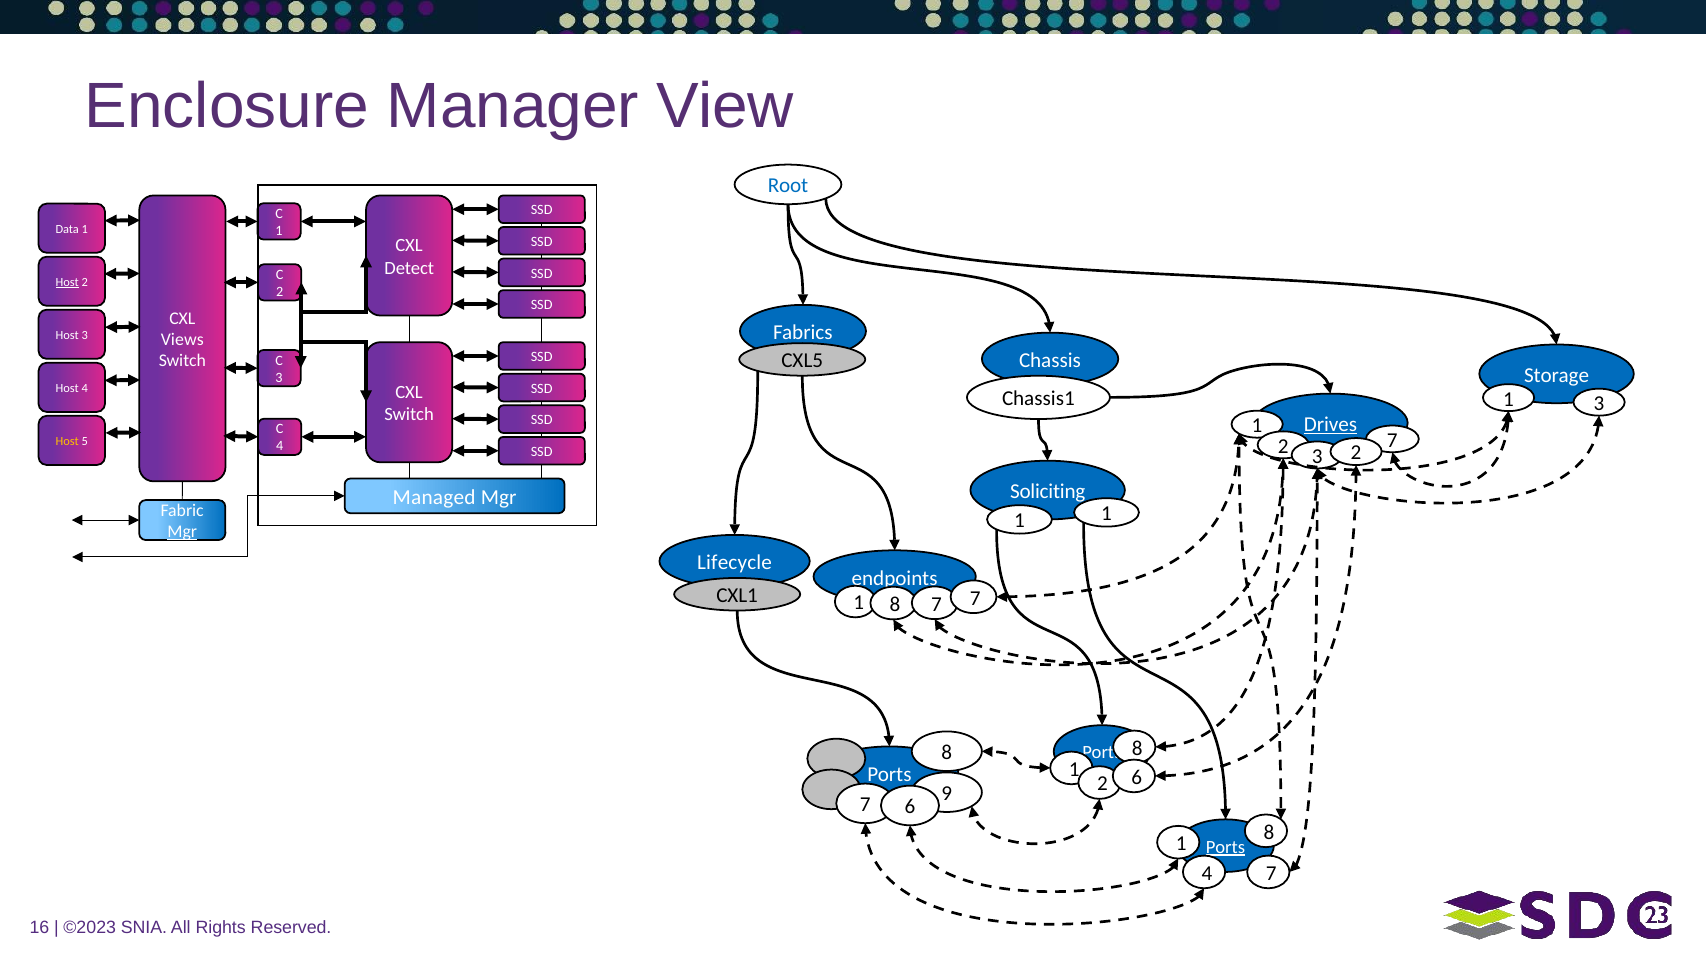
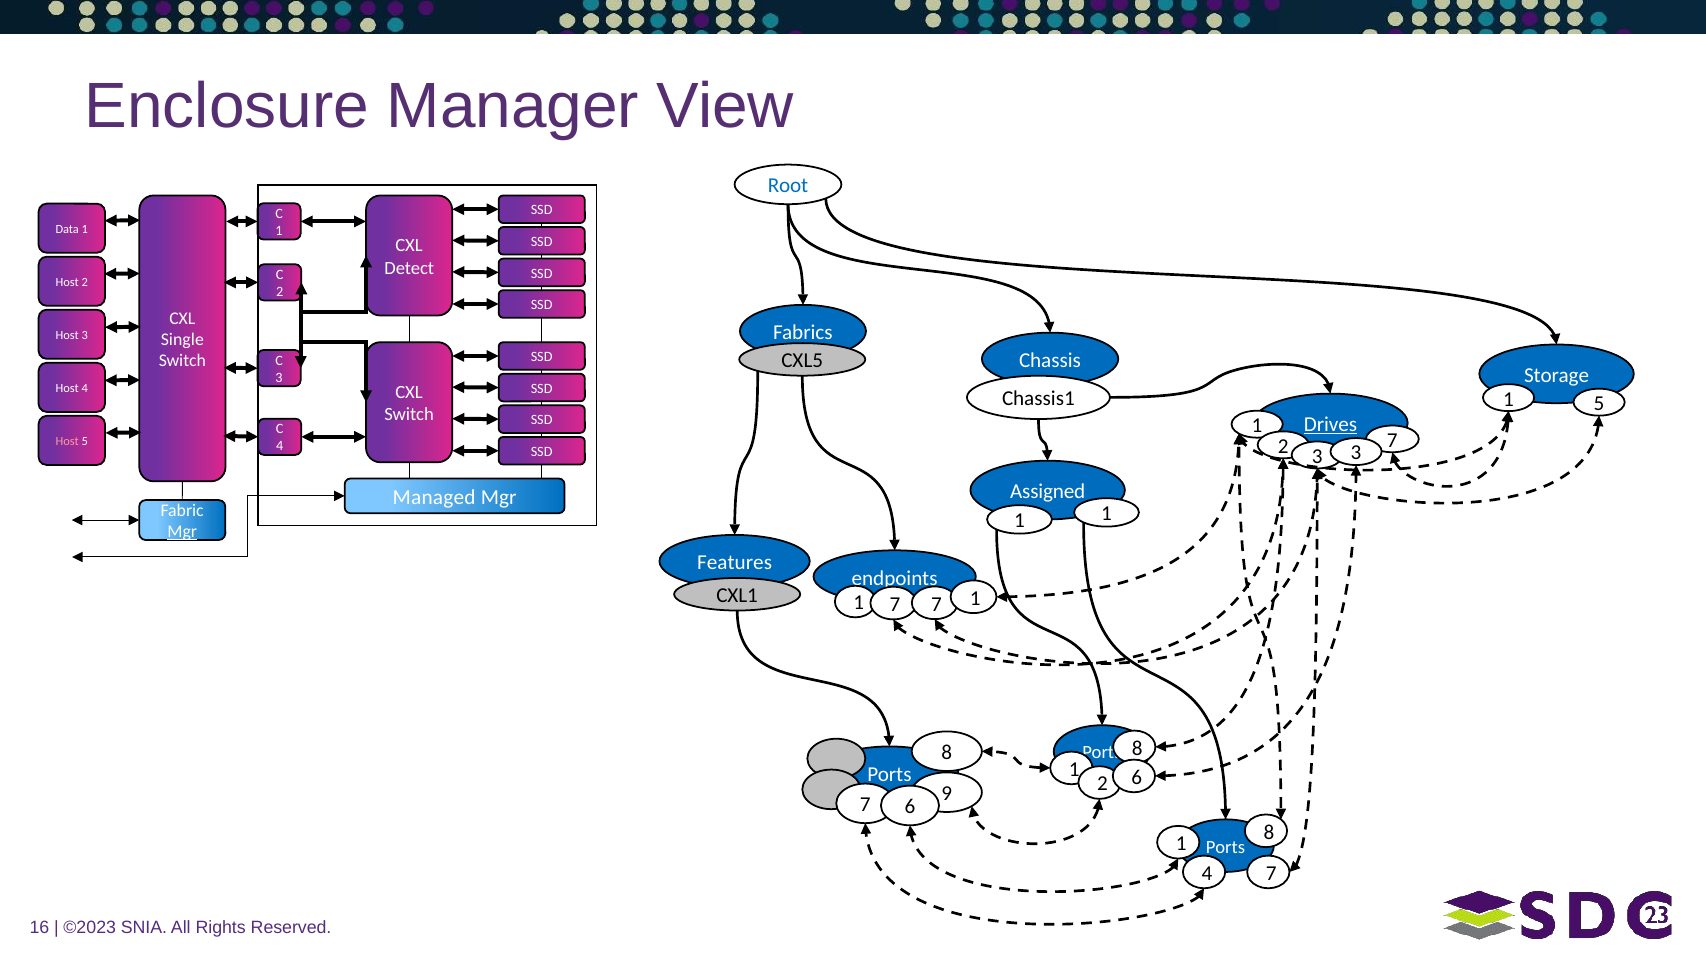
Host underline: present -> none (67, 282)
Views: Views -> Single (182, 339)
1 3: 3 -> 5 (1599, 403)
Host colour: yellow -> pink (67, 441)
3 2: 2 -> 3 (1356, 453)
Soliciting: Soliciting -> Assigned (1048, 491)
Lifecycle: Lifecycle -> Features (735, 562)
8: 8 -> 7 (895, 604)
7 7: 7 -> 1 (975, 598)
Ports underline: present -> none (1225, 847)
